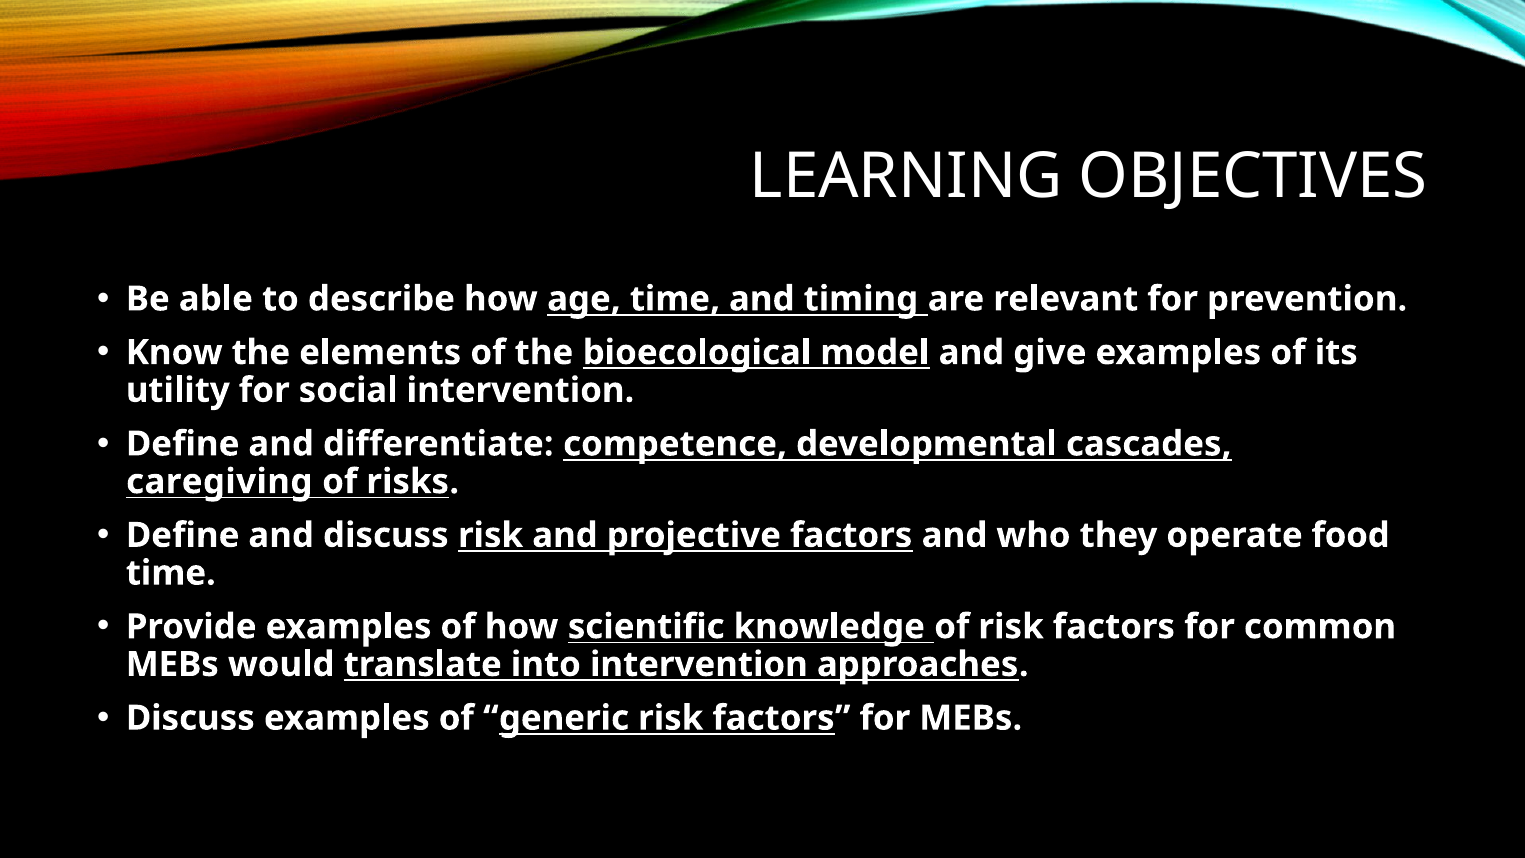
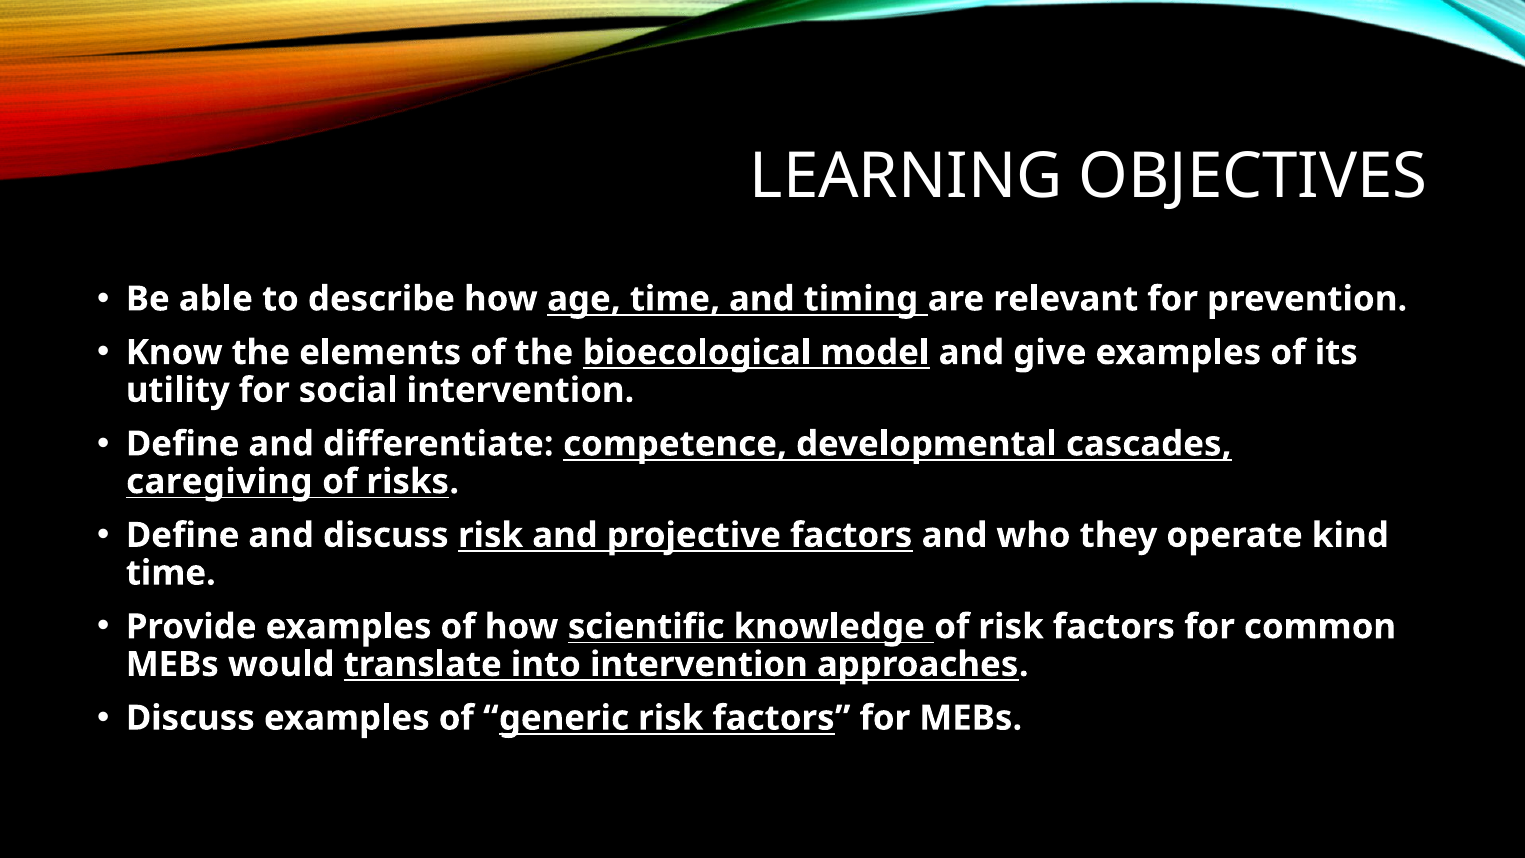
food: food -> kind (1350, 535)
